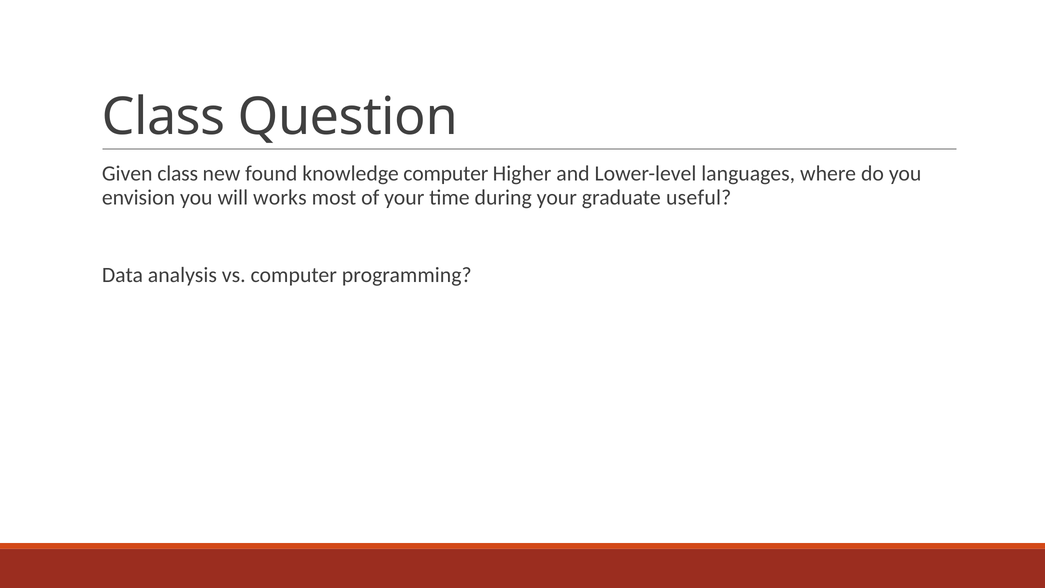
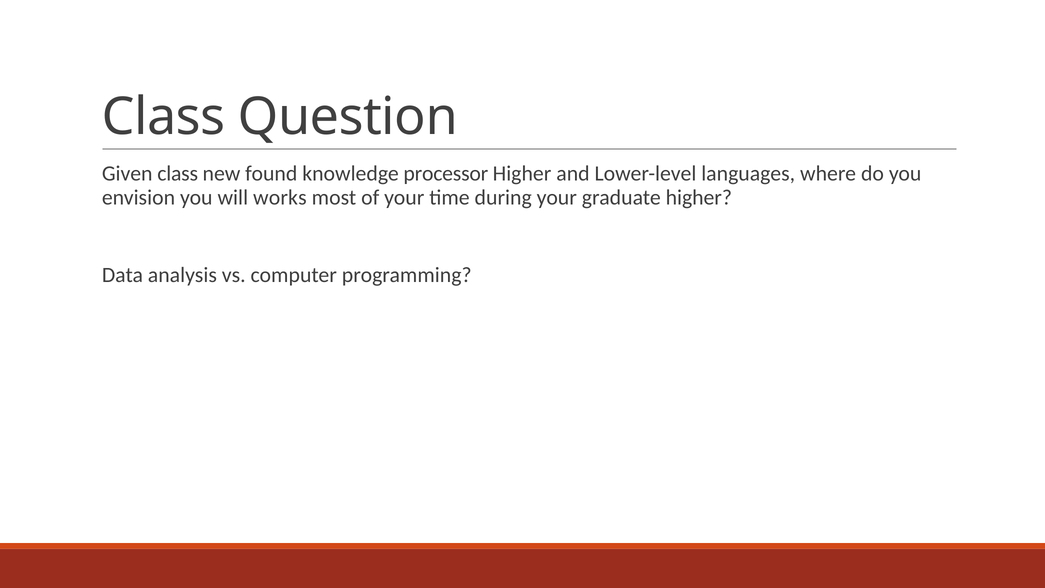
knowledge computer: computer -> processor (446, 174)
graduate useful: useful -> higher (699, 197)
